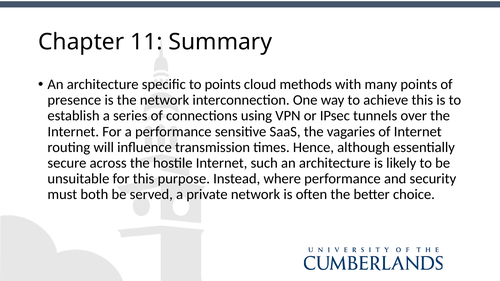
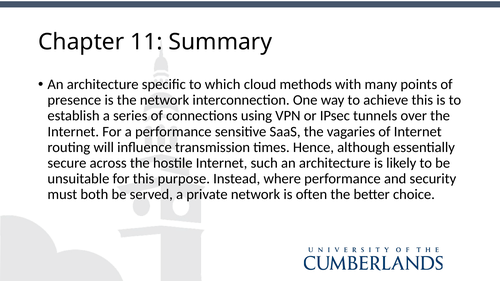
to points: points -> which (223, 85)
